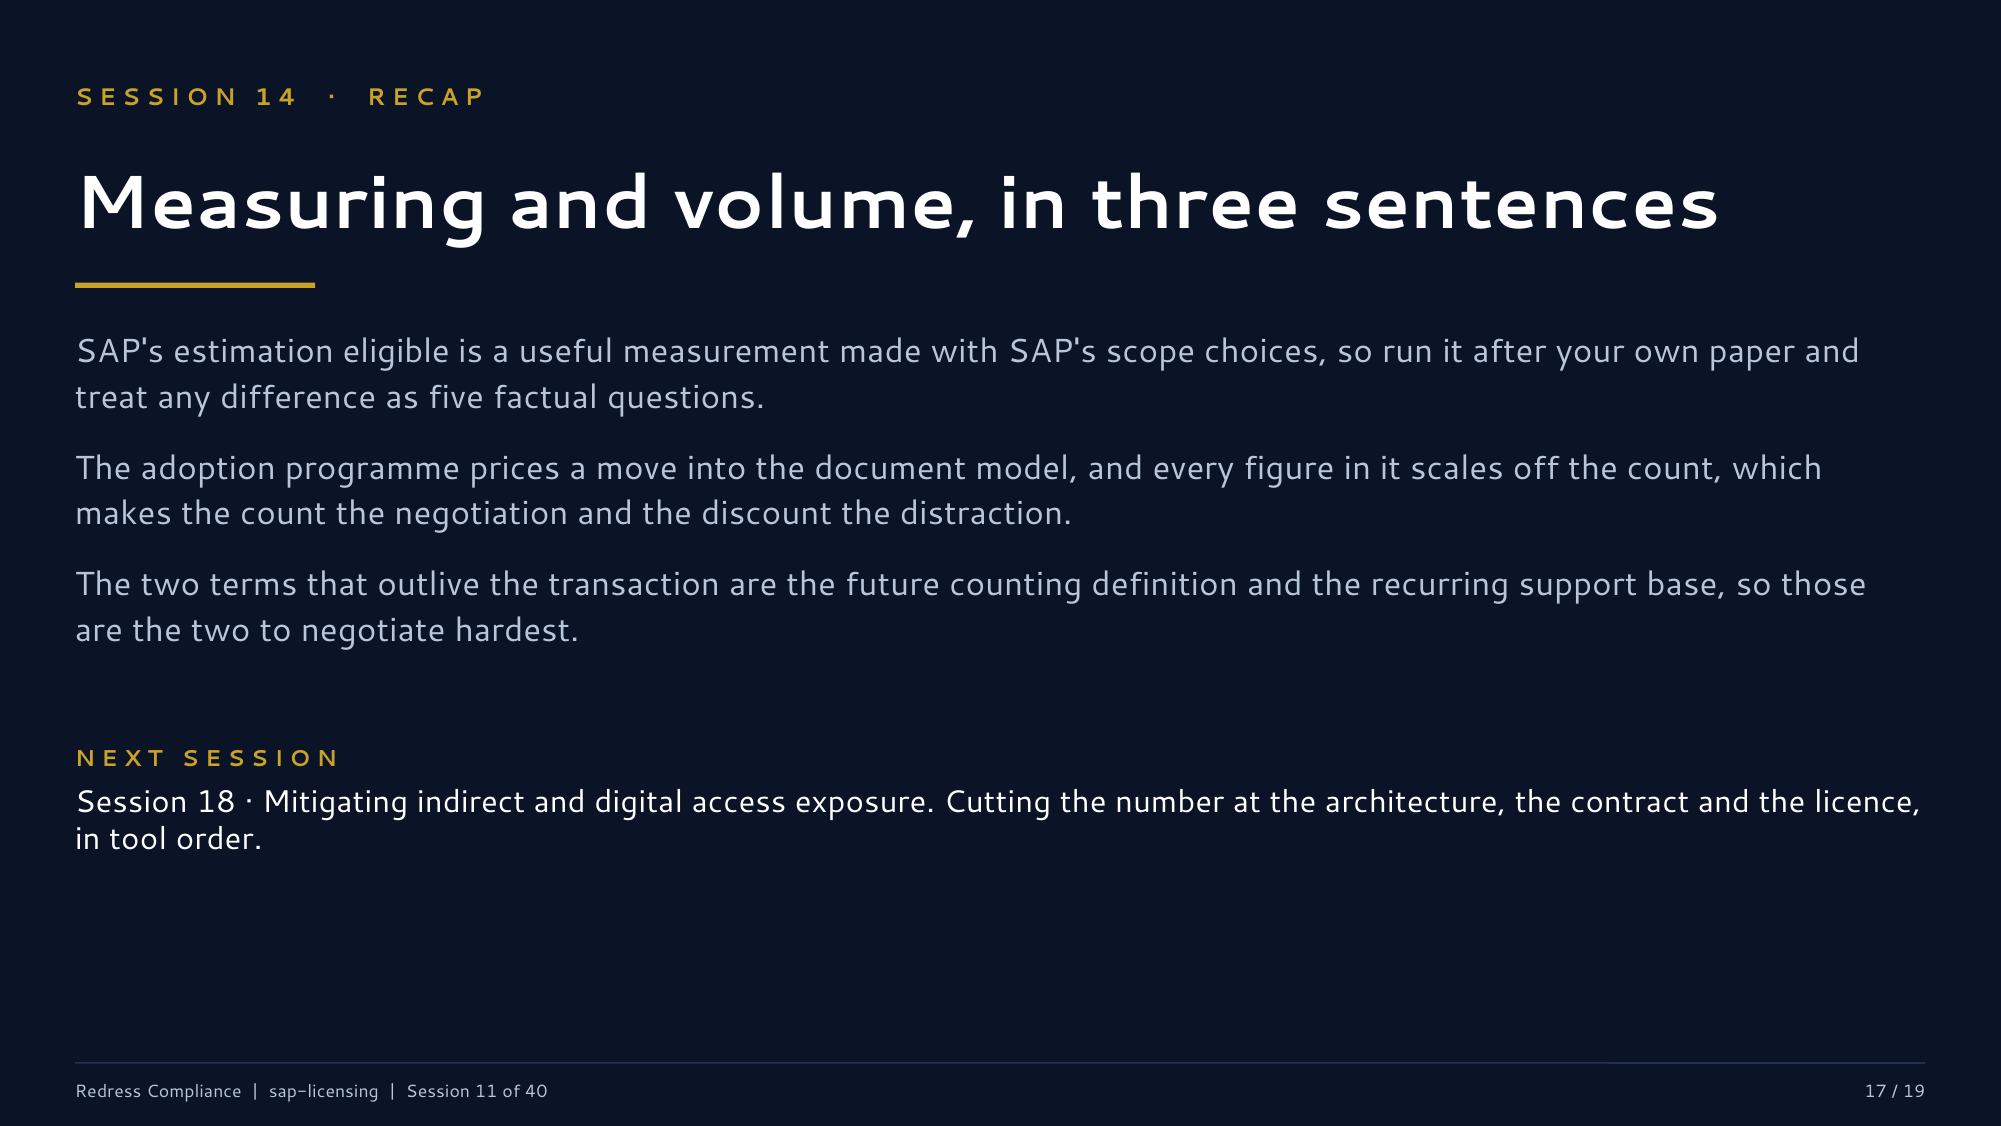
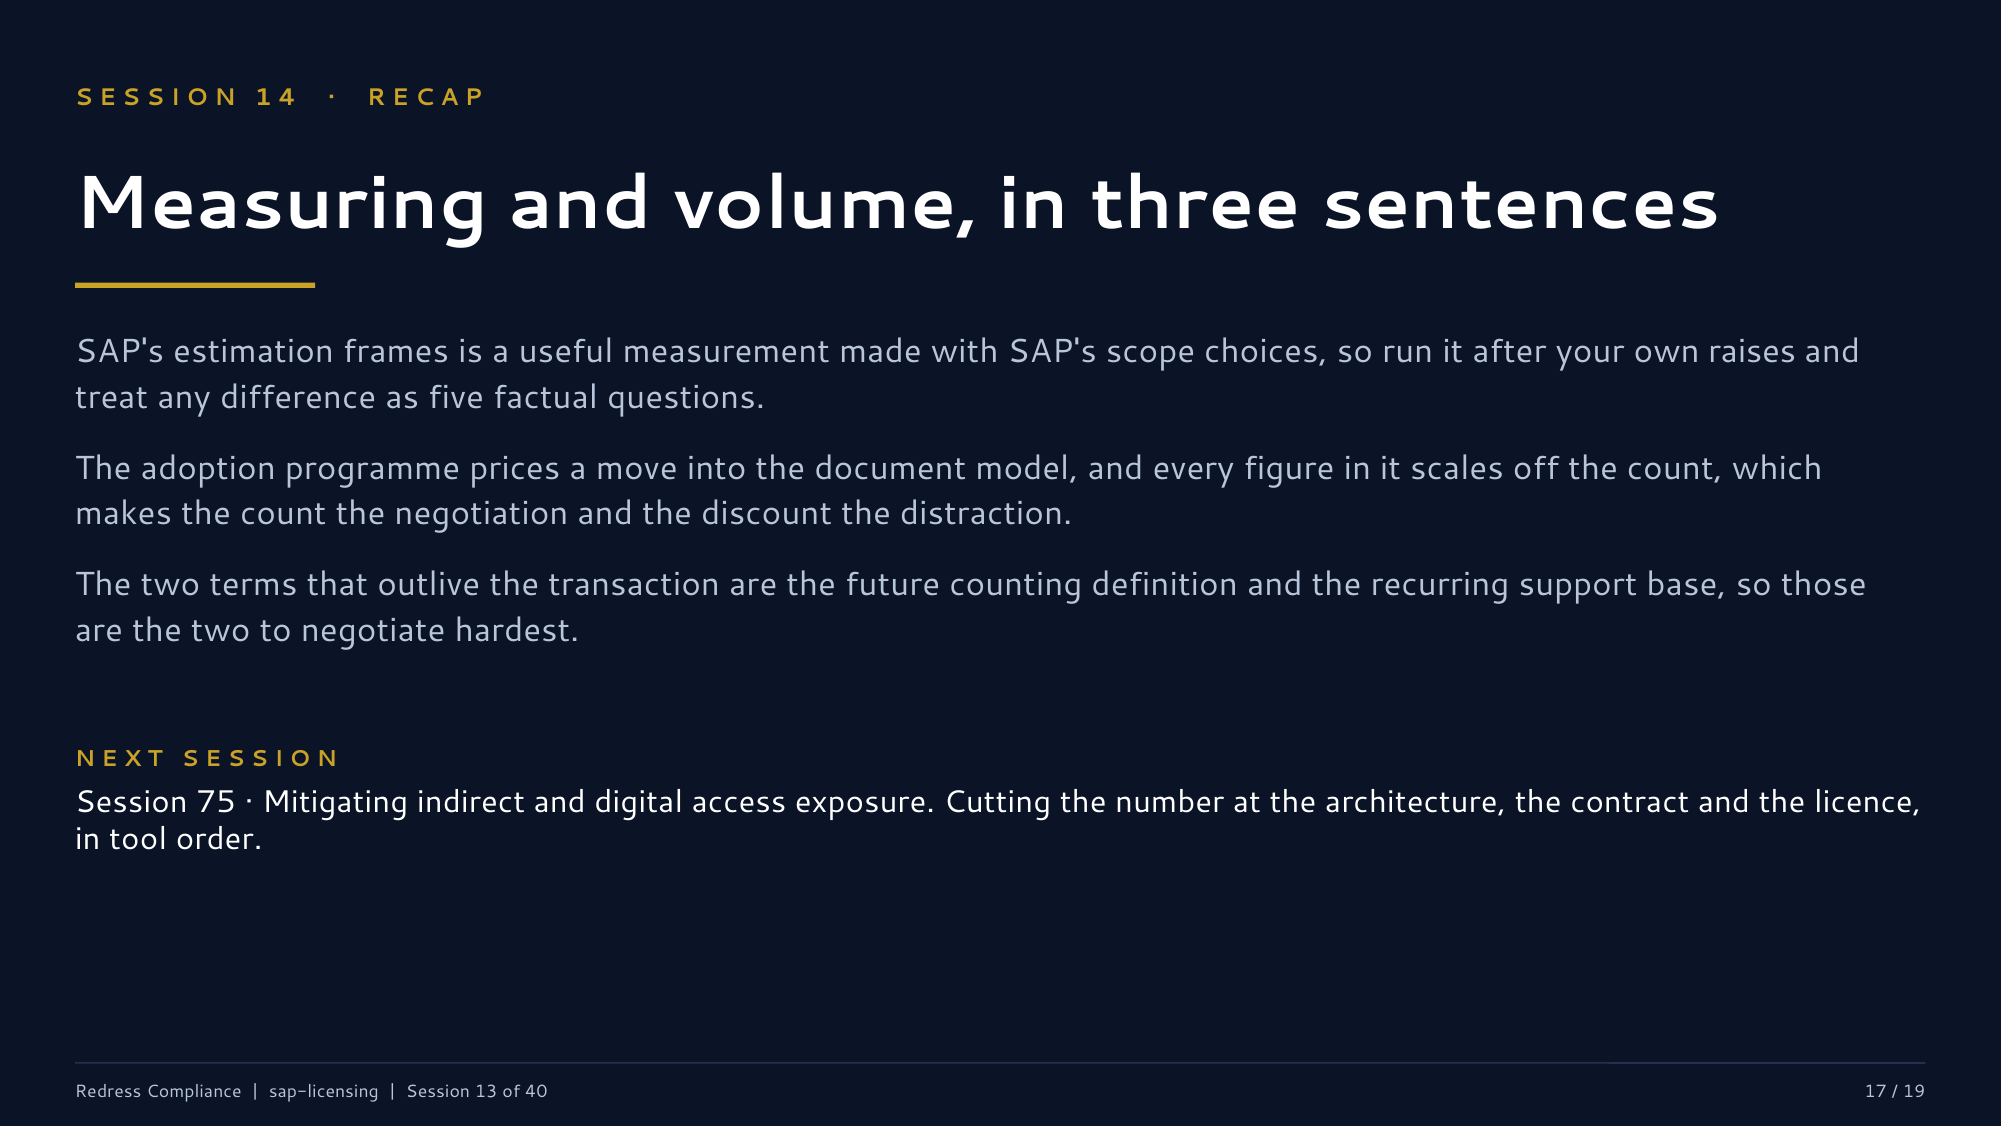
eligible: eligible -> frames (396, 351)
paper: paper -> raises (1752, 351)
18: 18 -> 75 (216, 802)
11: 11 -> 13 (486, 1091)
